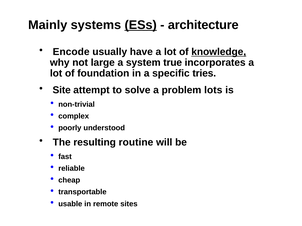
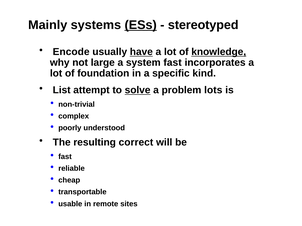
architecture: architecture -> stereotyped (203, 25)
have underline: none -> present (141, 52)
system true: true -> fast (173, 63)
tries: tries -> kind (204, 74)
Site: Site -> List (62, 90)
solve underline: none -> present (138, 90)
routine: routine -> correct (136, 143)
